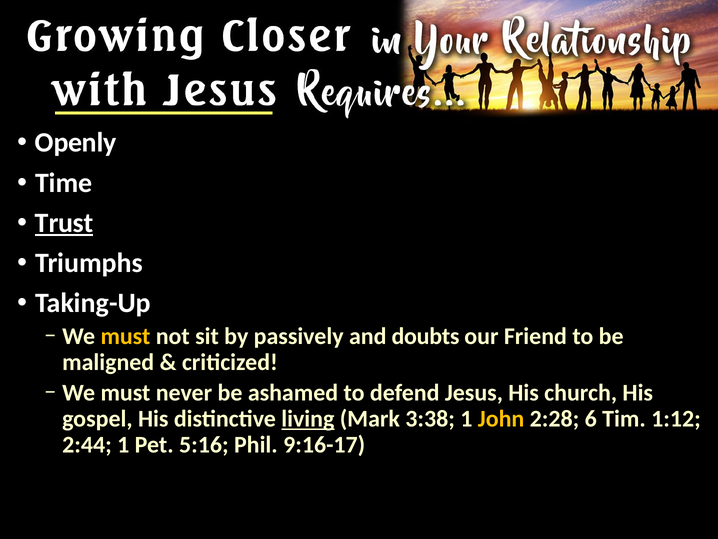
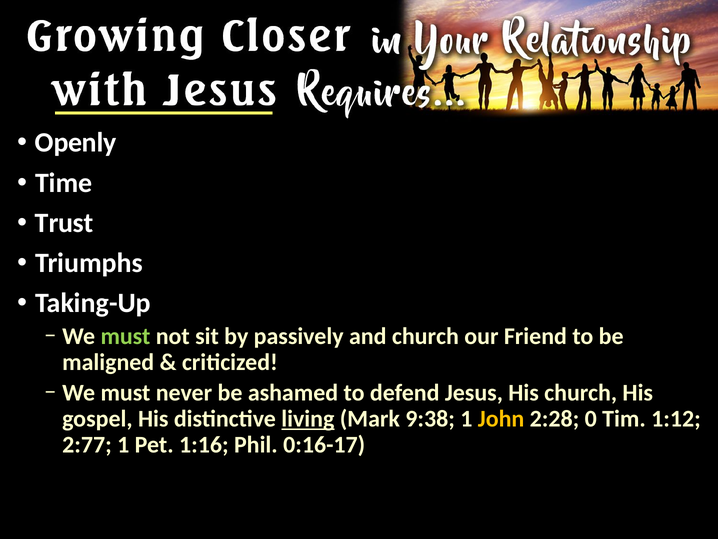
Trust underline: present -> none (64, 223)
must colour: yellow -> light green (125, 336)
and doubts: doubts -> church (425, 336)
3:38: 3:38 -> 9:38 (430, 418)
6: 6 -> 0 (591, 418)
2:44: 2:44 -> 2:77 (87, 444)
5:16: 5:16 -> 1:16 (204, 444)
9:16-17: 9:16-17 -> 0:16-17 (324, 444)
